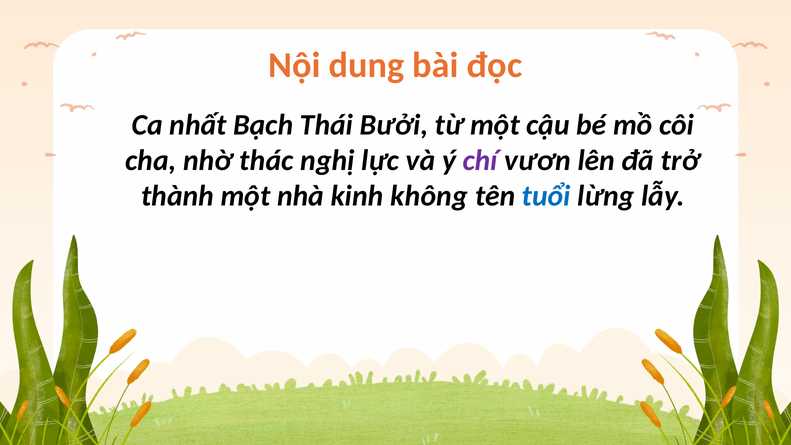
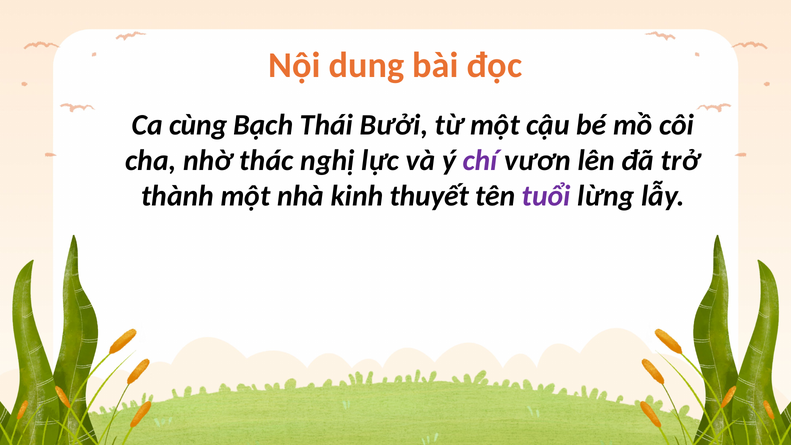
nhất: nhất -> cùng (198, 125)
không: không -> thuyết (429, 196)
tuổi colour: blue -> purple (546, 196)
